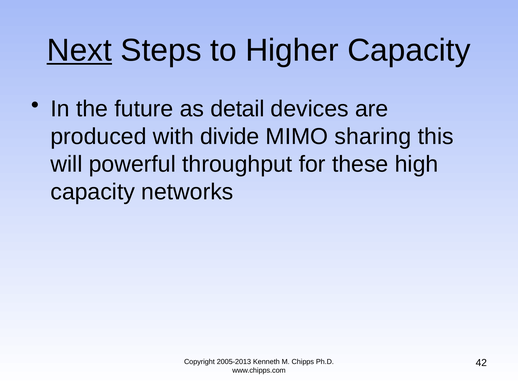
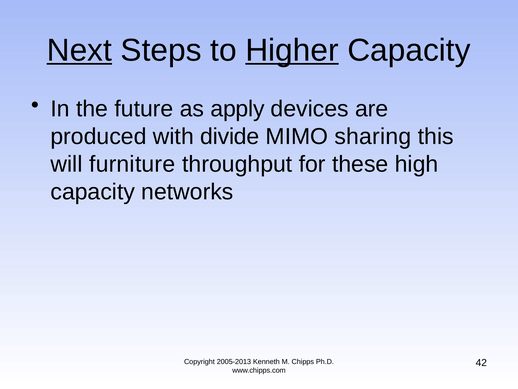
Higher underline: none -> present (292, 50)
detail: detail -> apply (238, 109)
powerful: powerful -> furniture (132, 164)
